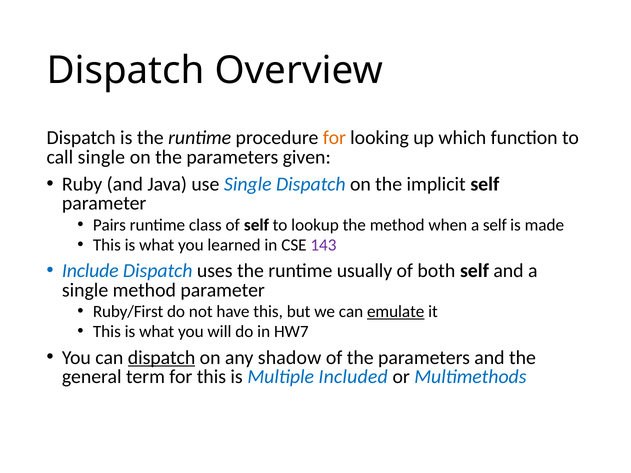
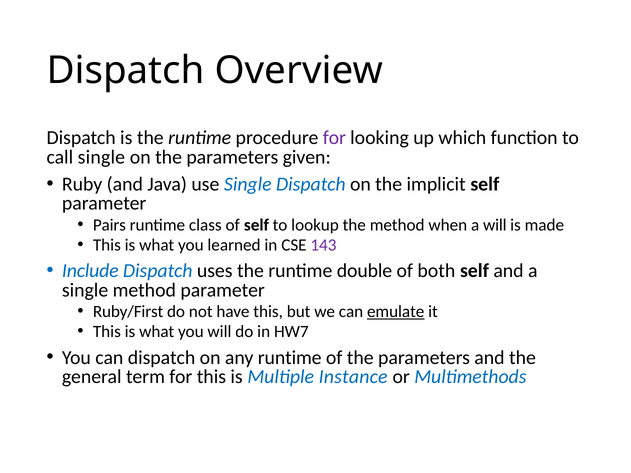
for colour: orange -> purple (334, 138)
a self: self -> will (495, 225)
usually: usually -> double (364, 271)
dispatch underline: present -> none (162, 358)
any shadow: shadow -> runtime (290, 358)
Included: Included -> Instance (353, 377)
